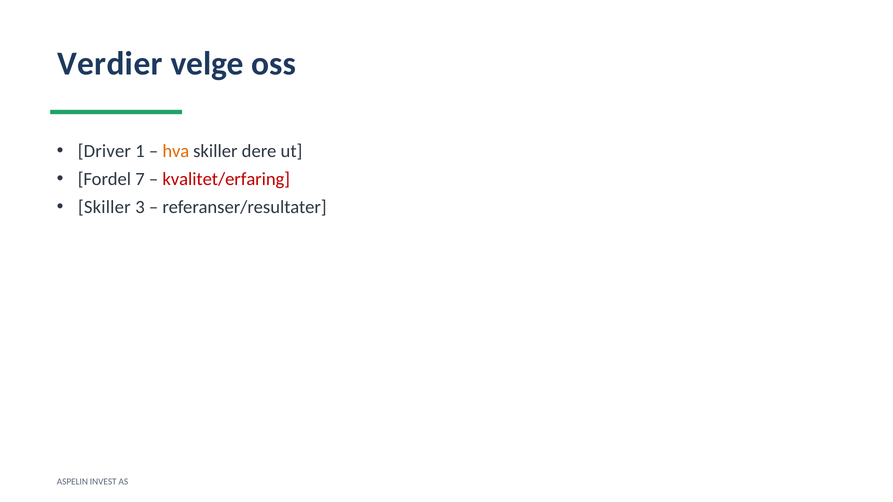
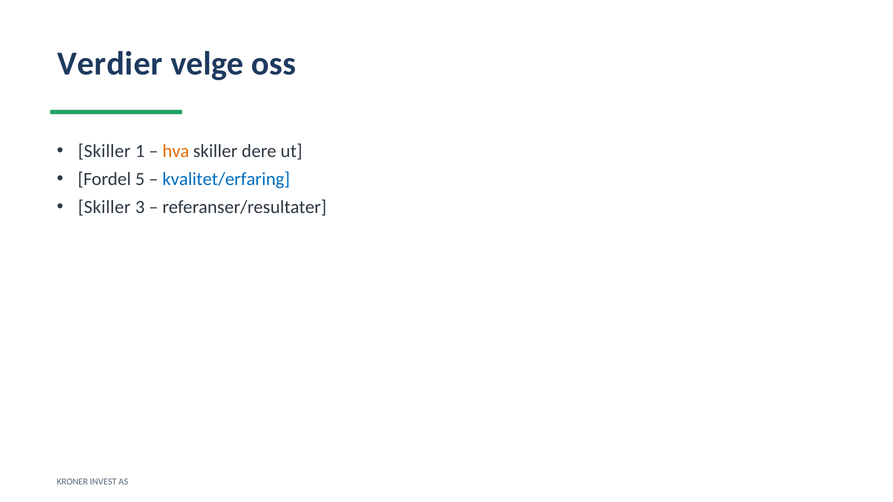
Driver: Driver -> Skiller (104, 151)
7: 7 -> 5 (140, 179)
kvalitet/erfaring colour: red -> blue (226, 179)
ASPELIN: ASPELIN -> KRONER (72, 482)
